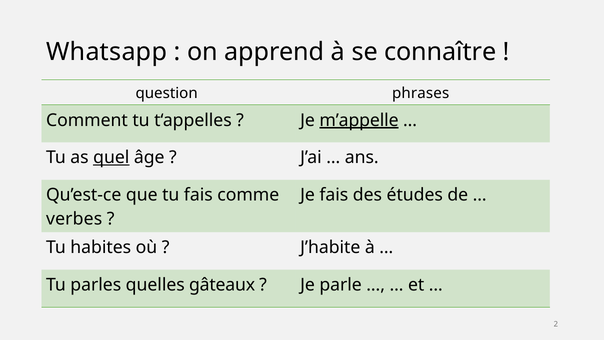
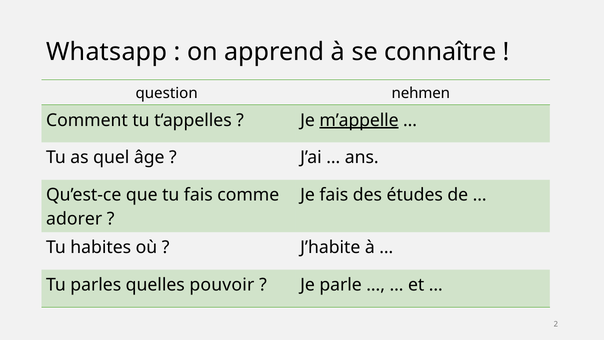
phrases: phrases -> nehmen (421, 93)
quel underline: present -> none (111, 157)
verbes: verbes -> adorer (74, 219)
gâteaux: gâteaux -> pouvoir (222, 285)
